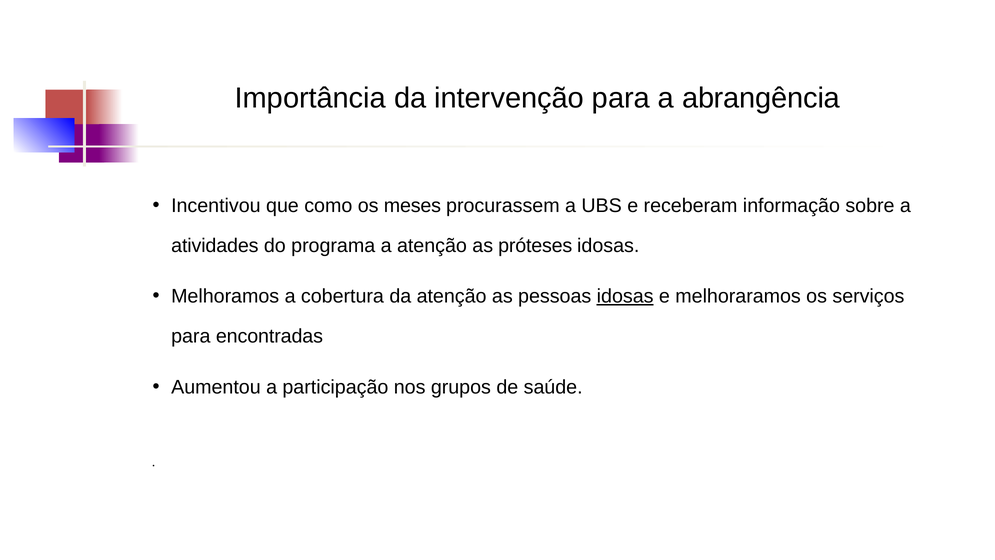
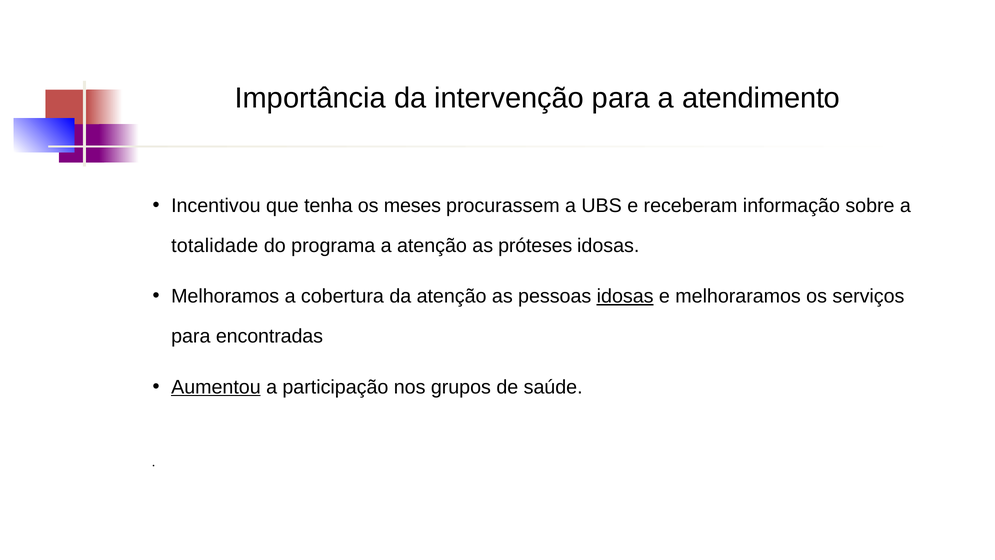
abrangência: abrangência -> atendimento (761, 98)
como: como -> tenha (328, 206)
atividades: atividades -> totalidade (215, 246)
Aumentou underline: none -> present (216, 387)
